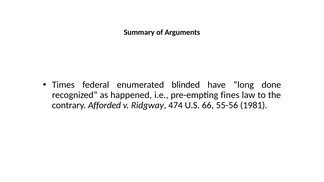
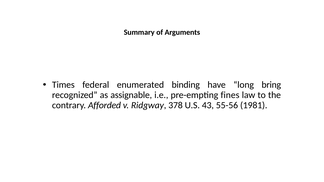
blinded: blinded -> binding (186, 85)
done: done -> bring (271, 85)
happened: happened -> assignable (131, 95)
474: 474 -> 378 (176, 105)
66: 66 -> 43 (208, 105)
